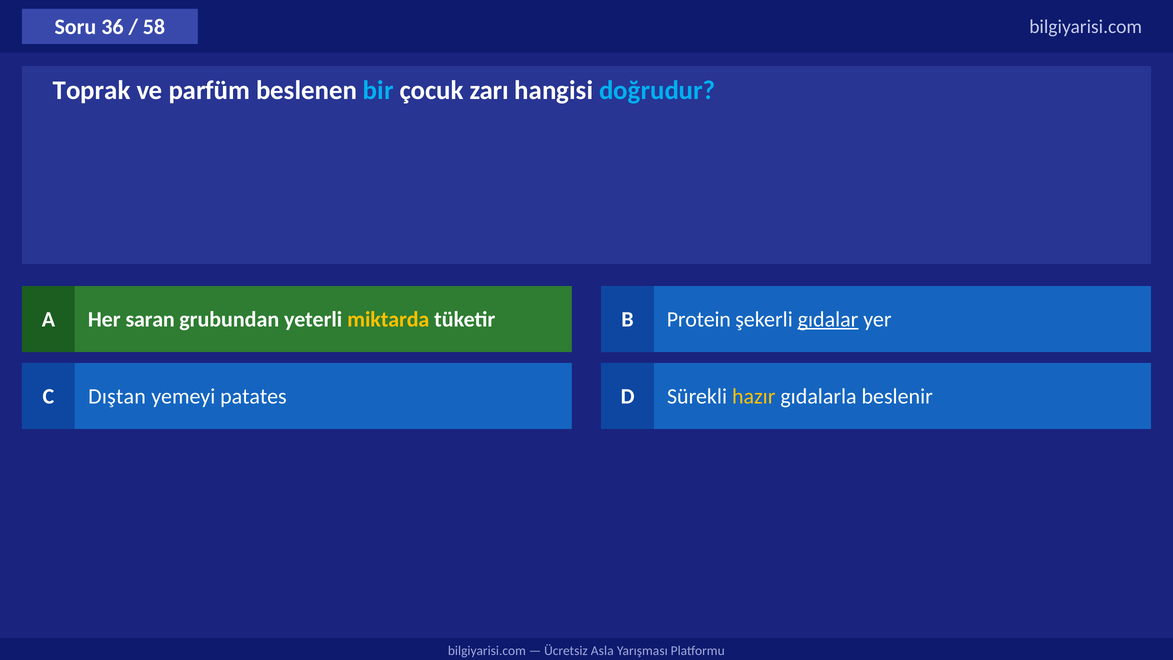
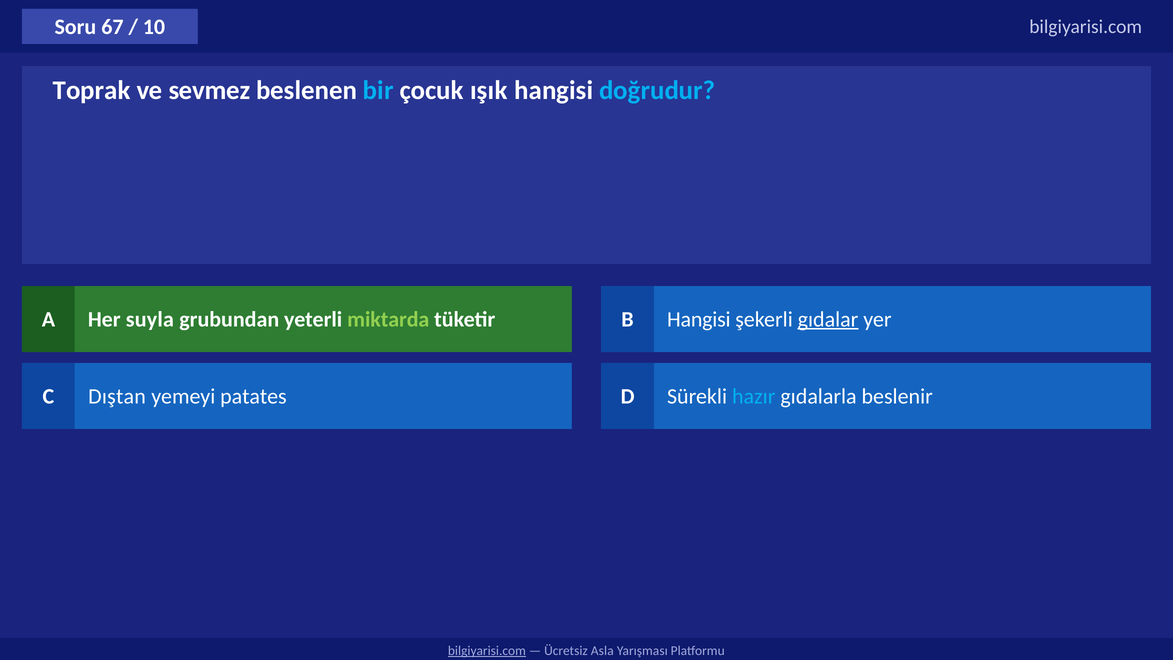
36: 36 -> 67 (112, 27)
58: 58 -> 10 (154, 27)
parfüm: parfüm -> sevmez (209, 90)
zarı: zarı -> ışık (489, 90)
saran: saran -> suyla (150, 319)
miktarda colour: yellow -> light green (388, 319)
B Protein: Protein -> Hangisi (699, 319)
hazır colour: yellow -> light blue (754, 396)
bilgiyarisi.com underline: none -> present (487, 651)
